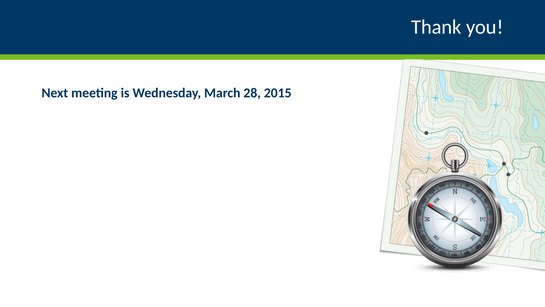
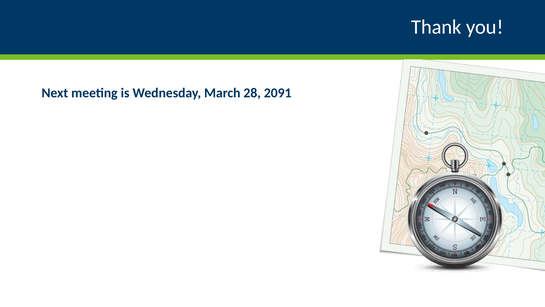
2015: 2015 -> 2091 (278, 93)
